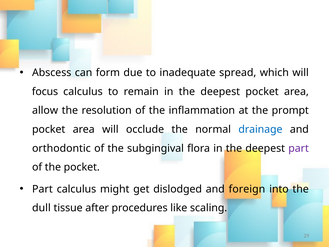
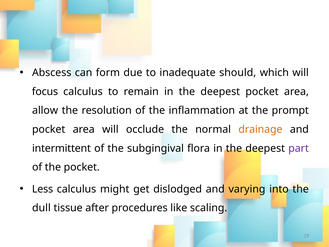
spread: spread -> should (238, 73)
drainage colour: blue -> orange (260, 129)
orthodontic: orthodontic -> intermittent (61, 148)
Part: Part -> Less (43, 189)
foreign: foreign -> varying (247, 189)
